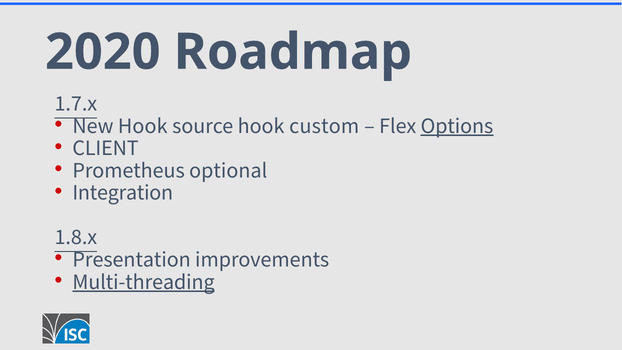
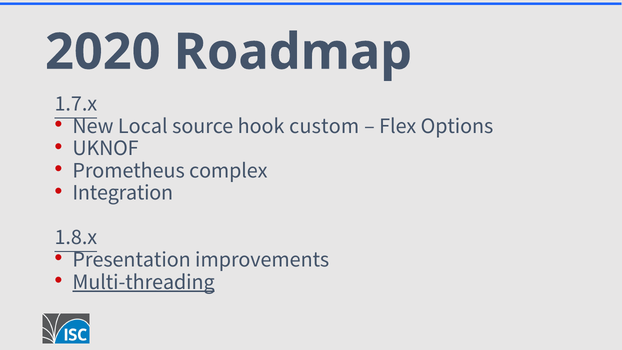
New Hook: Hook -> Local (143, 126)
Options underline: present -> none (457, 126)
CLIENT: CLIENT -> UKNOF (106, 148)
optional: optional -> complex (228, 170)
